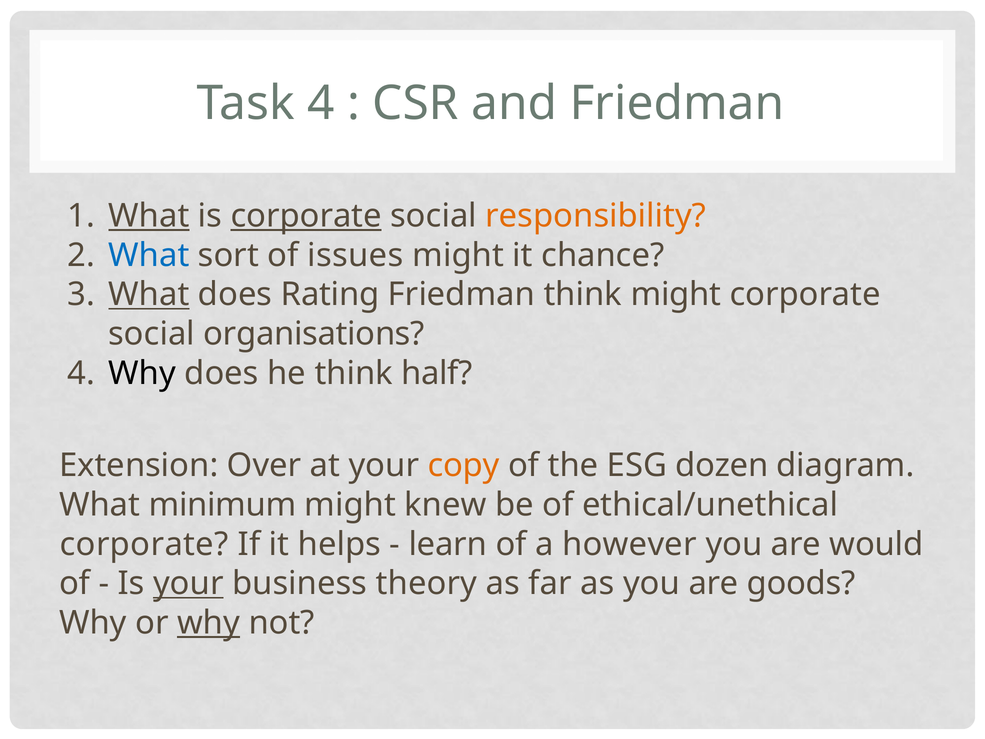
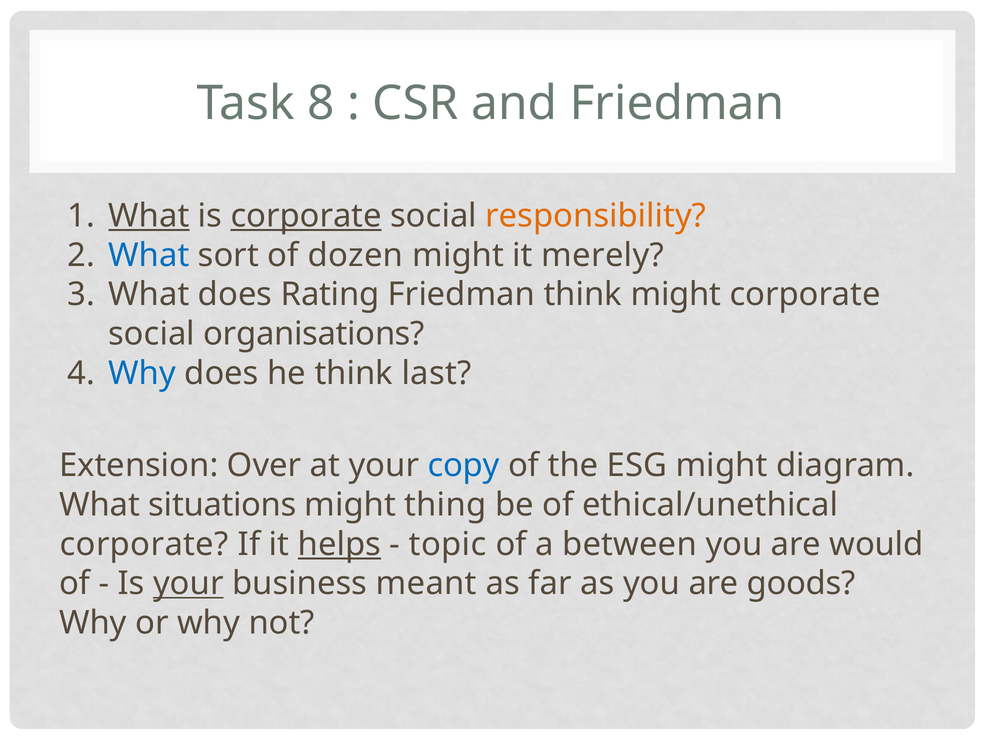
Task 4: 4 -> 8 (321, 103)
issues: issues -> dozen (355, 255)
chance: chance -> merely (603, 255)
What underline: present -> none (149, 295)
Why colour: black -> blue (142, 373)
half: half -> last (437, 373)
copy colour: orange -> blue (464, 465)
ESG dozen: dozen -> might (722, 465)
minimum: minimum -> situations (223, 505)
knew: knew -> thing (445, 505)
helps underline: none -> present (339, 544)
learn: learn -> topic (448, 544)
however: however -> between (630, 544)
theory: theory -> meant (426, 583)
why underline: present -> none (209, 623)
